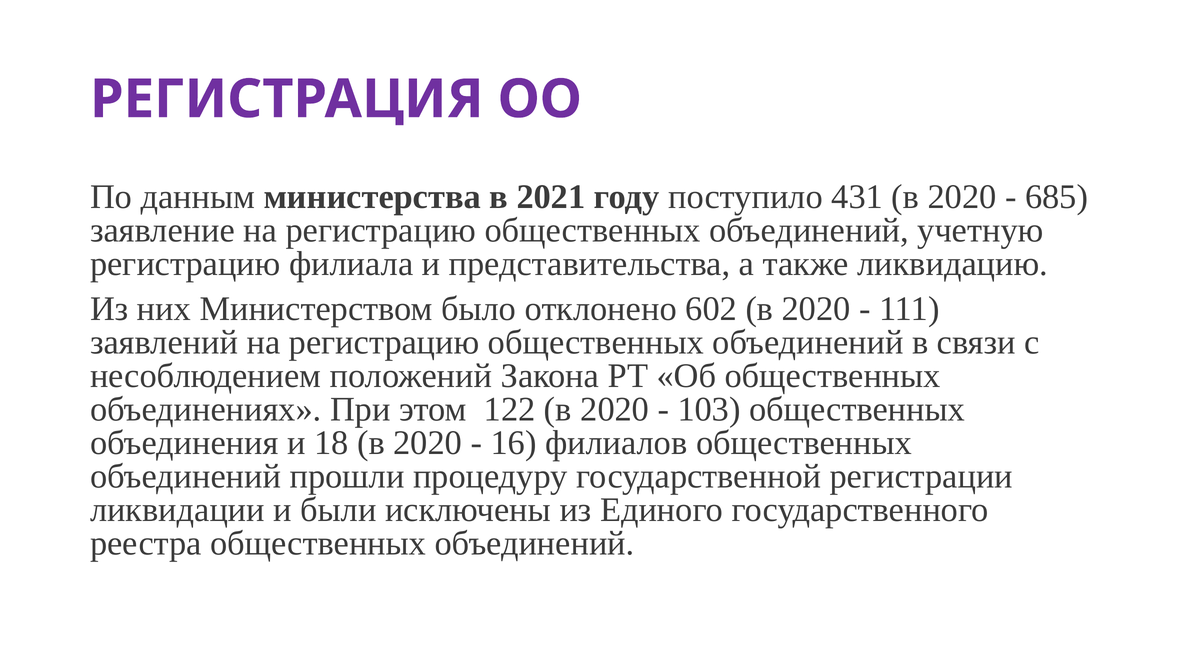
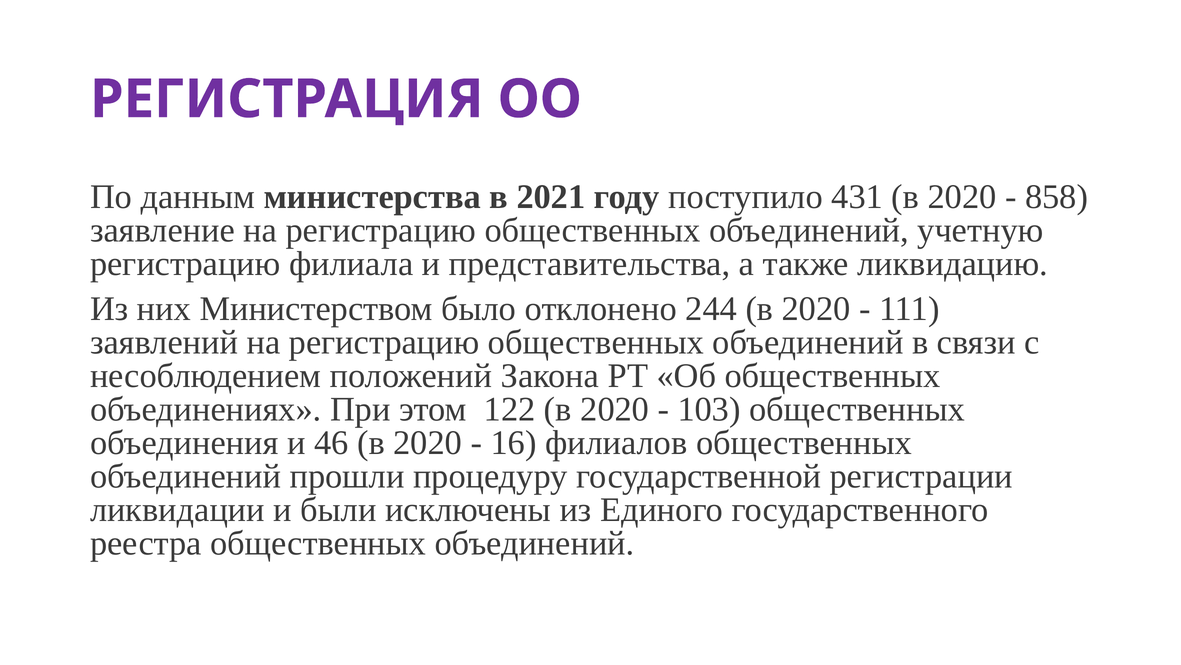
685: 685 -> 858 (1057, 197)
602: 602 -> 244 (711, 308)
18: 18 -> 46 (331, 442)
